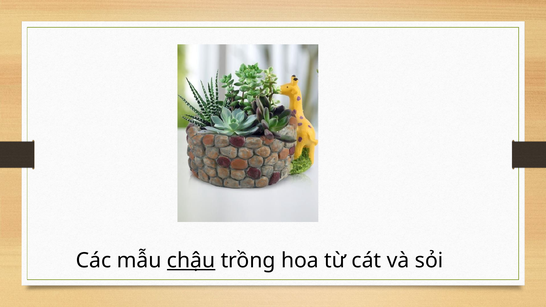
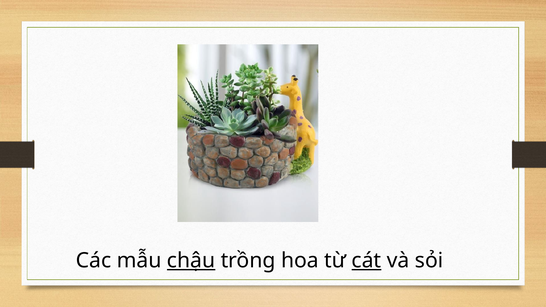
cát underline: none -> present (366, 261)
